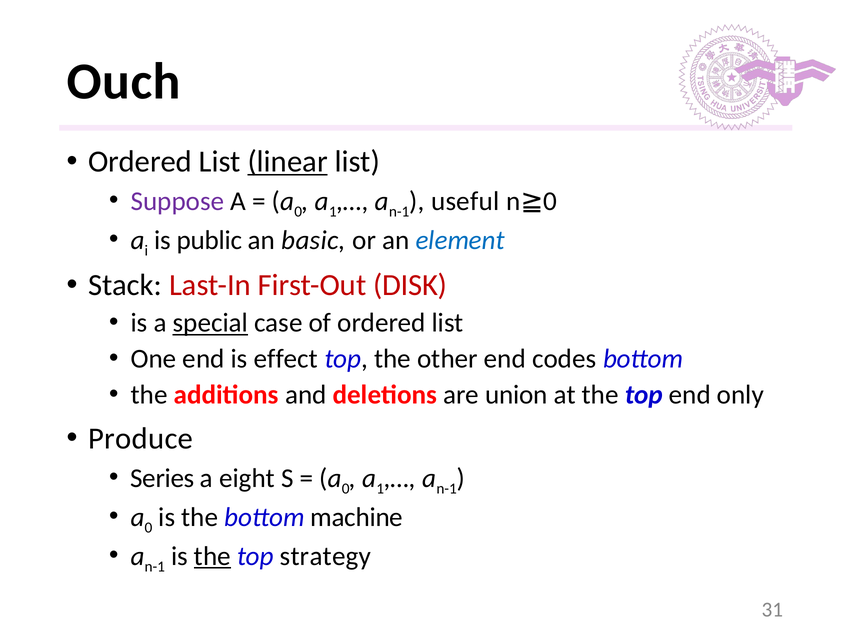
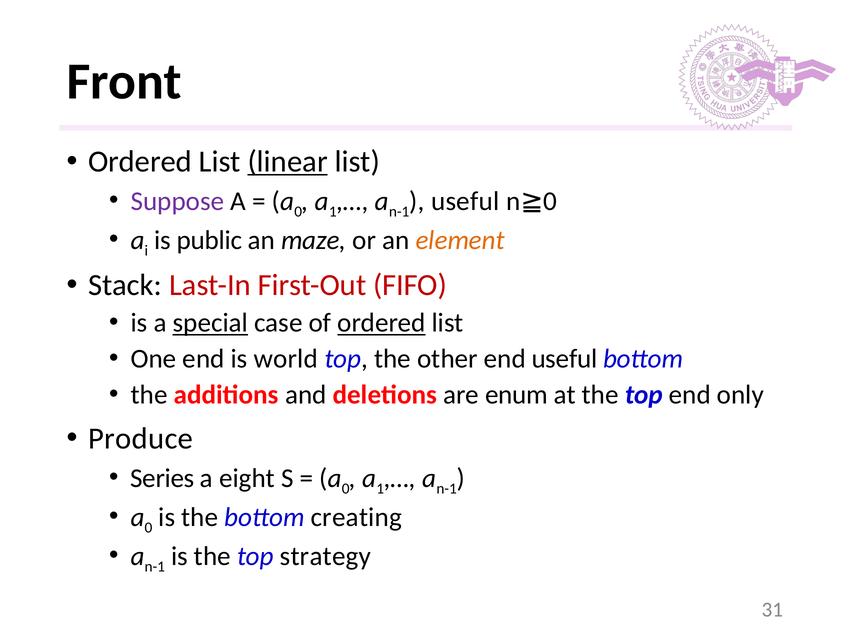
Ouch: Ouch -> Front (124, 81)
basic: basic -> maze (314, 240)
element colour: blue -> orange (460, 240)
DISK: DISK -> FIFO (410, 285)
ordered underline: none -> present (381, 323)
effect: effect -> world (286, 359)
end codes: codes -> useful (564, 359)
union: union -> enum (516, 394)
machine: machine -> creating (356, 517)
the underline: present -> none (212, 556)
